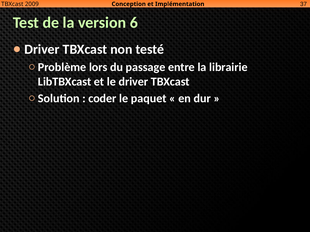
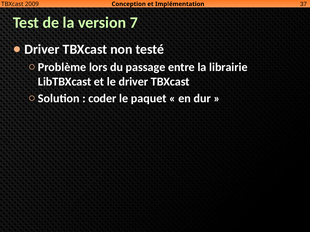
6: 6 -> 7 (134, 23)
